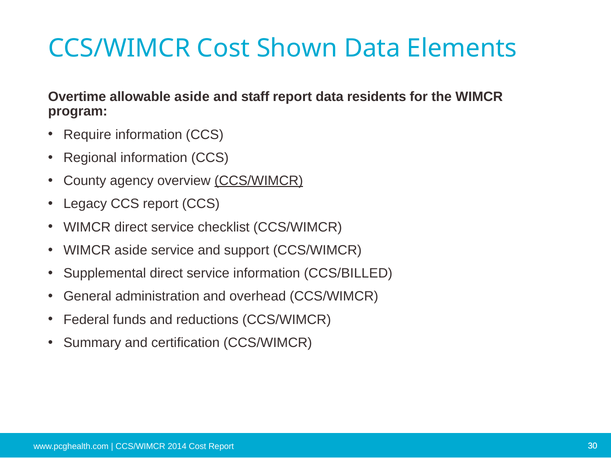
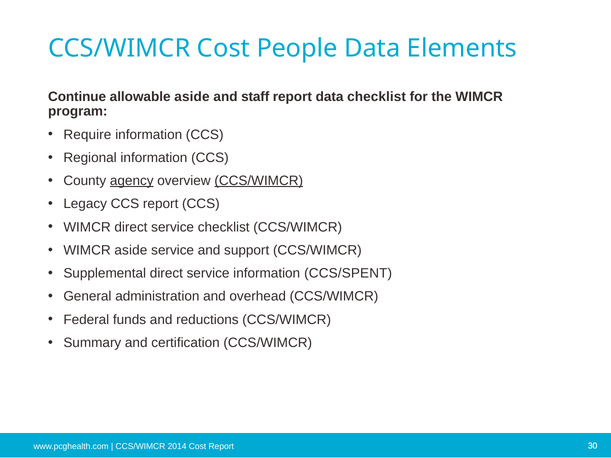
Shown: Shown -> People (297, 48)
Overtime: Overtime -> Continue (77, 97)
data residents: residents -> checklist (377, 97)
agency underline: none -> present (132, 181)
CCS/BILLED: CCS/BILLED -> CCS/SPENT (348, 273)
